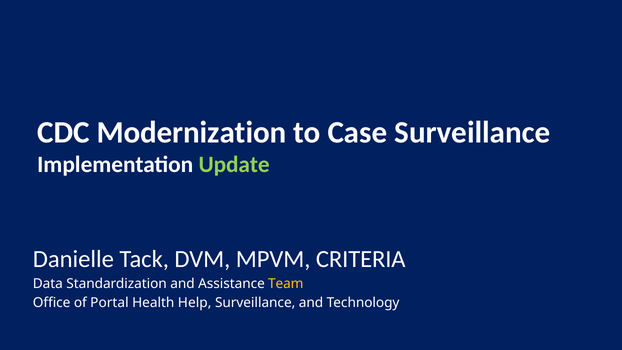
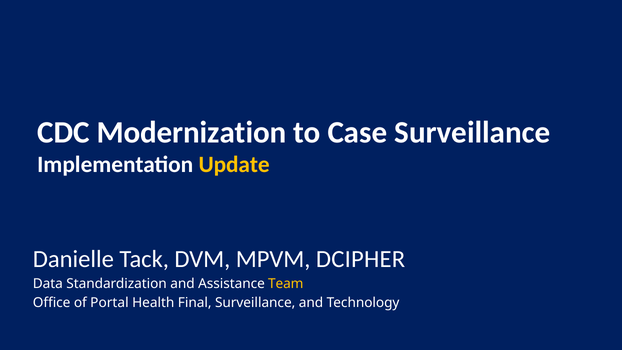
Update colour: light green -> yellow (234, 164)
CRITERIA: CRITERIA -> DCIPHER (361, 259)
Help: Help -> Final (195, 303)
